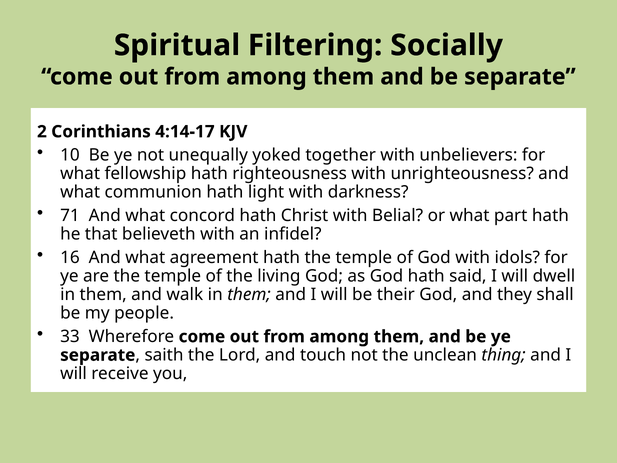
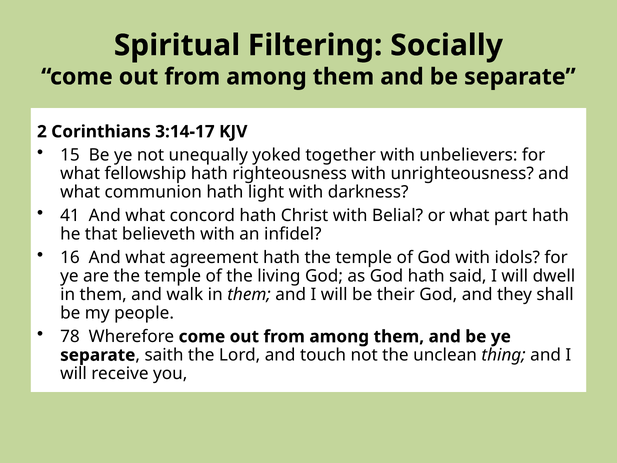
4:14-17: 4:14-17 -> 3:14-17 (185, 132)
10: 10 -> 15 (70, 155)
71: 71 -> 41 (70, 215)
33: 33 -> 78 (70, 336)
